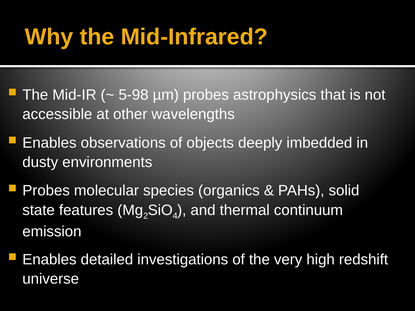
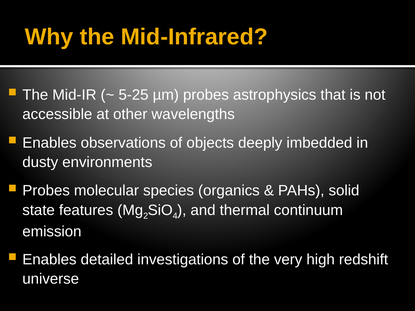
5-98: 5-98 -> 5-25 (134, 95)
